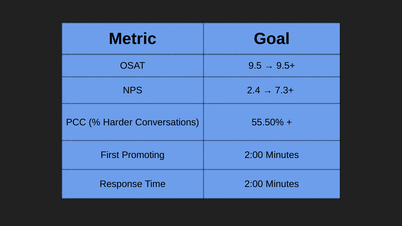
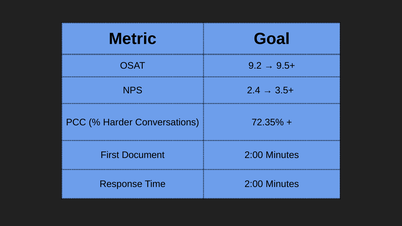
9.5: 9.5 -> 9.2 (255, 66)
7.3+: 7.3+ -> 3.5+ (284, 90)
55.50%: 55.50% -> 72.35% (268, 122)
Promoting: Promoting -> Document (143, 155)
